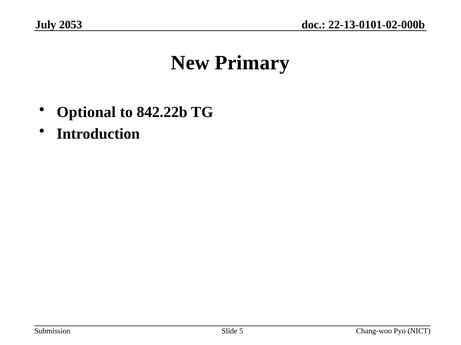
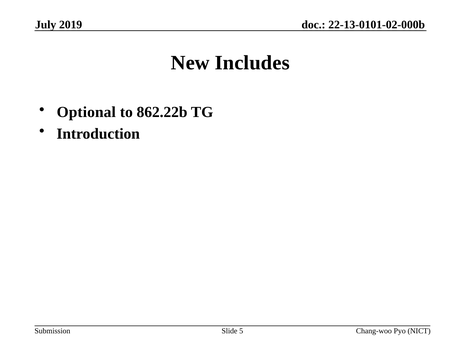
2053: 2053 -> 2019 (71, 25)
Primary: Primary -> Includes (252, 63)
842.22b: 842.22b -> 862.22b (162, 113)
